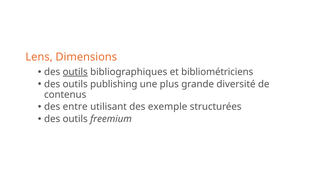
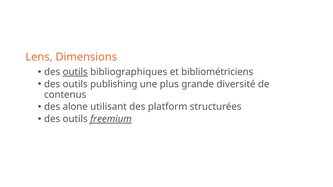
entre: entre -> alone (75, 107)
exemple: exemple -> platform (168, 107)
freemium underline: none -> present (111, 119)
